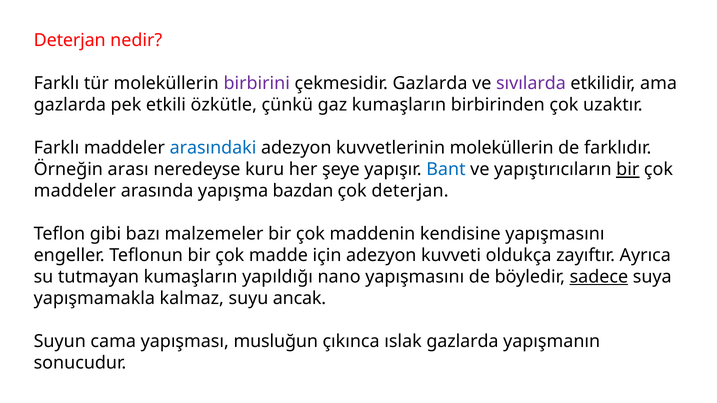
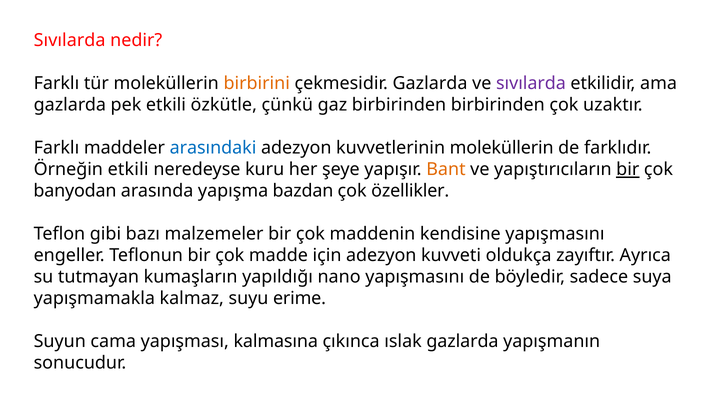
Deterjan: Deterjan -> Sıvılarda (70, 41)
birbirini colour: purple -> orange (257, 84)
gaz kumaşların: kumaşların -> birbirinden (399, 105)
Örneğin arası: arası -> etkili (128, 170)
Bant colour: blue -> orange (446, 170)
maddeler: maddeler -> banyodan (75, 191)
çok deterjan: deterjan -> özellikler (410, 191)
sadece underline: present -> none (599, 277)
ancak: ancak -> erime (300, 299)
musluğun: musluğun -> kalmasına (276, 342)
